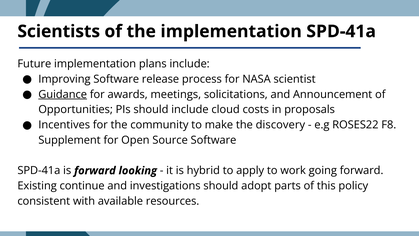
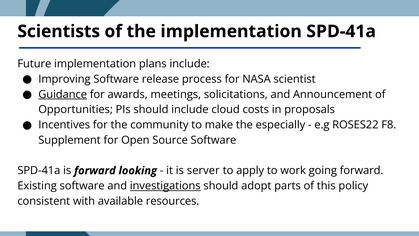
discovery: discovery -> especially (280, 125)
hybrid: hybrid -> server (203, 170)
Existing continue: continue -> software (82, 186)
investigations underline: none -> present (165, 186)
